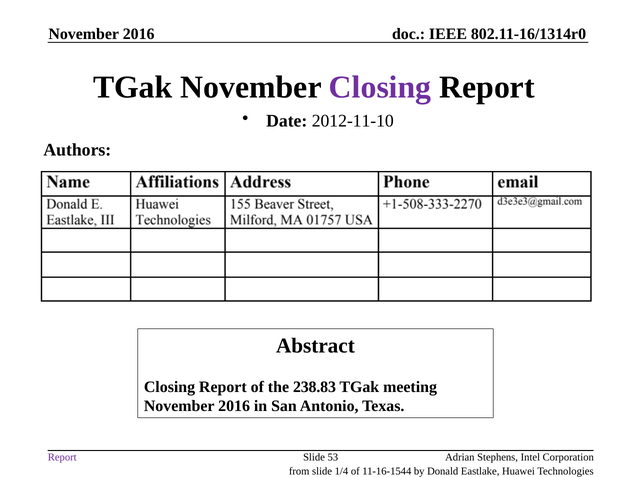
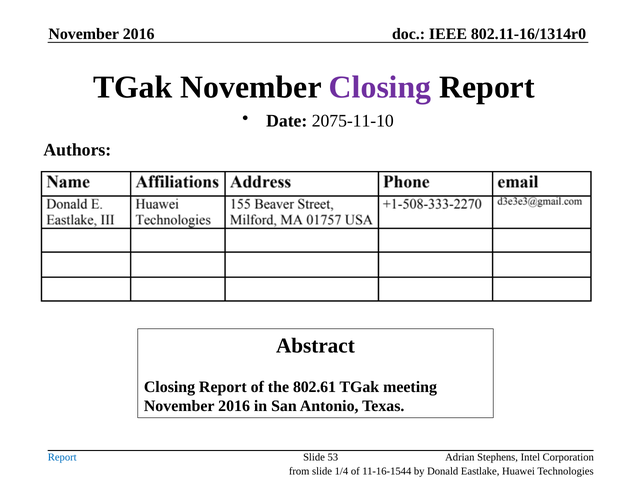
2012-11-10: 2012-11-10 -> 2075-11-10 (353, 121)
238.83: 238.83 -> 802.61 (315, 387)
Report colour: purple -> blue (62, 457)
